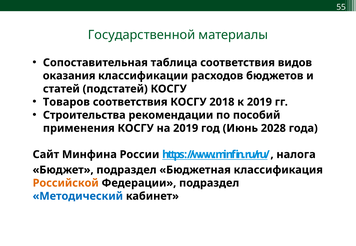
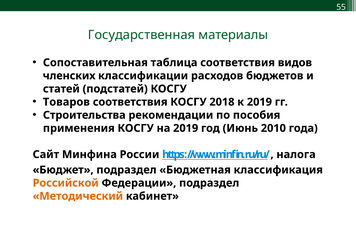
Государственной: Государственной -> Государственная (142, 35)
оказания: оказания -> членских (69, 76)
пособий: пособий -> пособия (257, 115)
2028: 2028 -> 2010 (273, 128)
Методический colour: blue -> orange (78, 196)
